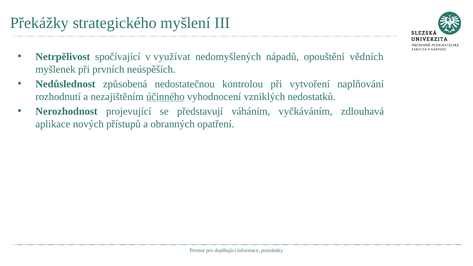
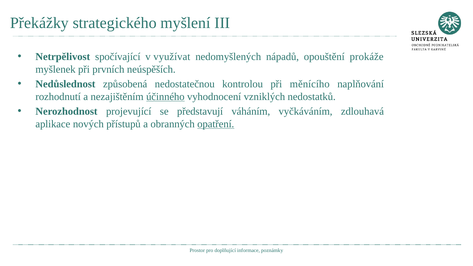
vědních: vědních -> prokáže (367, 57)
vytvoření: vytvoření -> měnícího (310, 84)
opatření underline: none -> present (216, 124)
